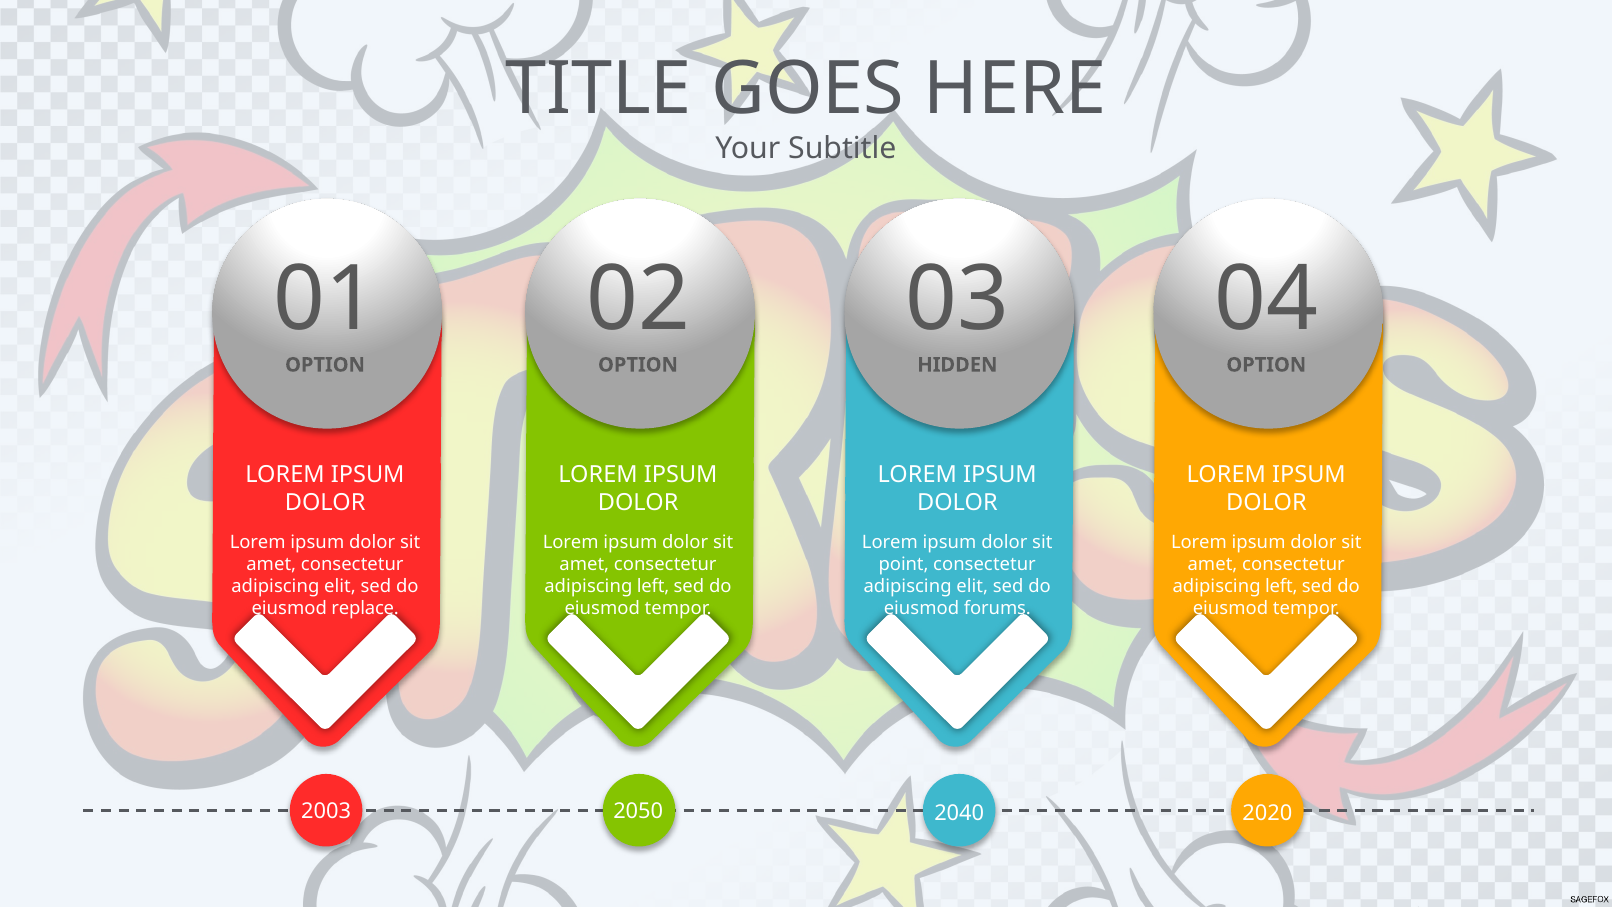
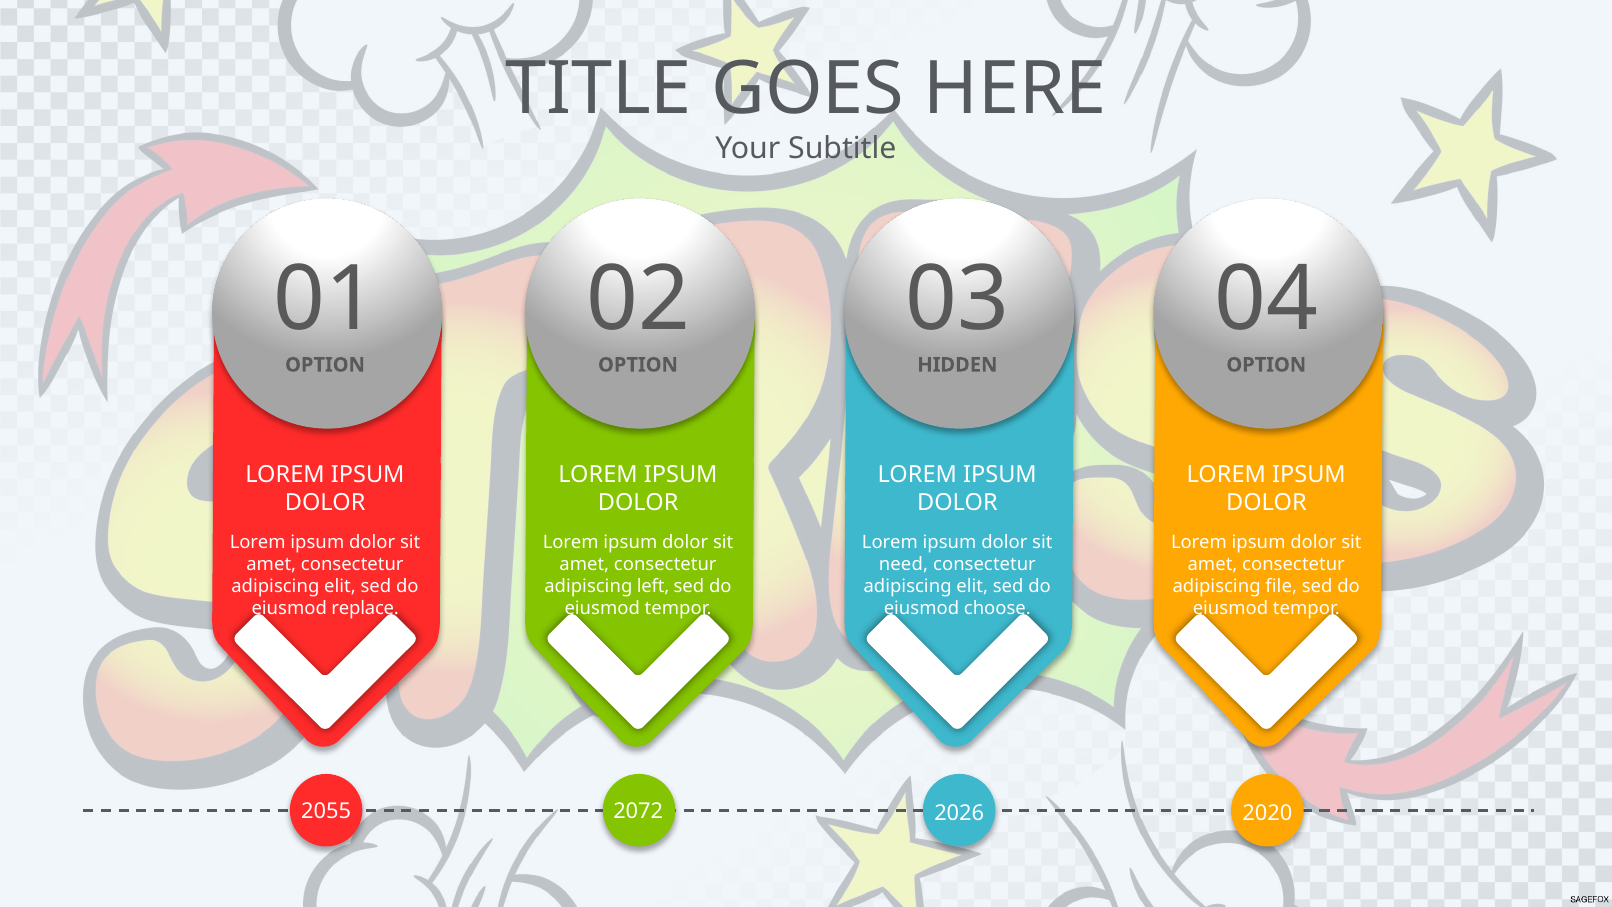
point: point -> need (903, 564)
left: left -> file (1281, 586)
forums: forums -> choose (997, 608)
2003: 2003 -> 2055 (326, 811)
2050: 2050 -> 2072 (638, 811)
2040: 2040 -> 2026 (959, 813)
